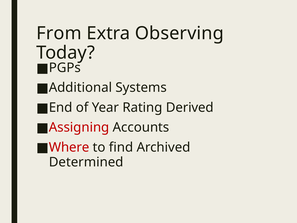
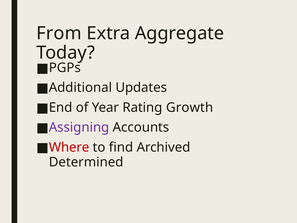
Observing: Observing -> Aggregate (179, 33)
Systems: Systems -> Updates (141, 88)
Derived: Derived -> Growth (190, 107)
Assigning colour: red -> purple (79, 127)
